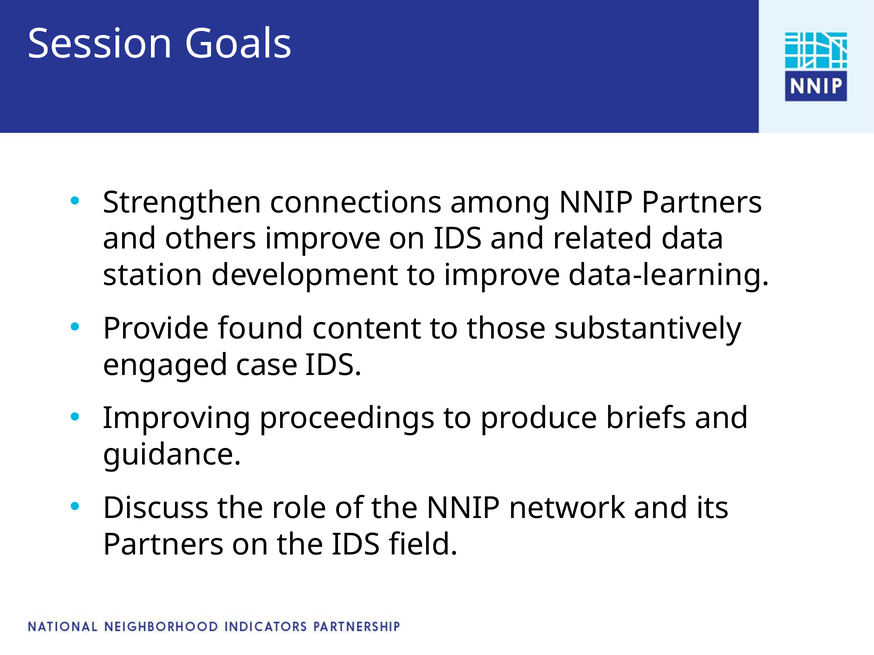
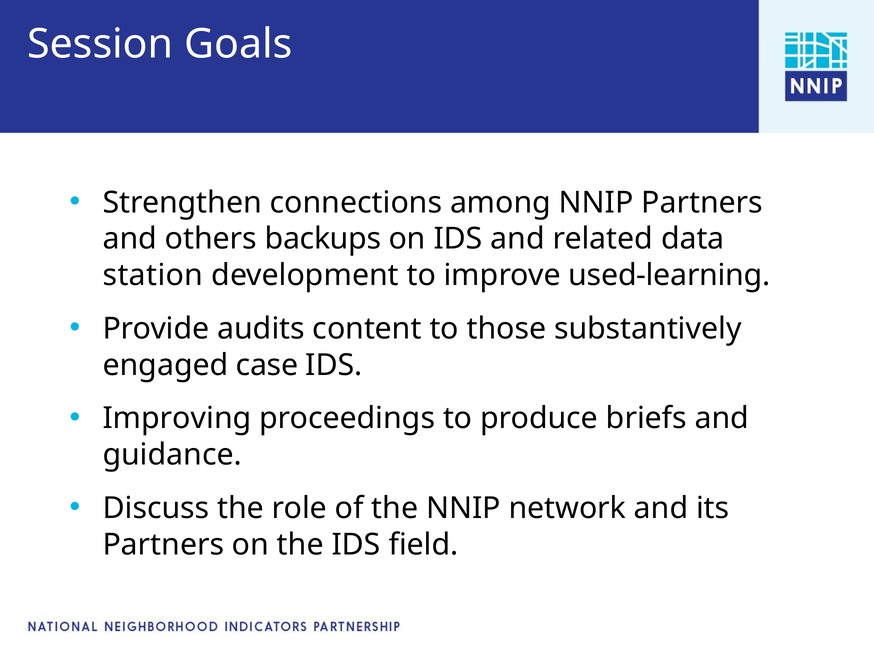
others improve: improve -> backups (323, 239)
data-learning: data-learning -> used-learning (669, 276)
found: found -> audits (261, 329)
